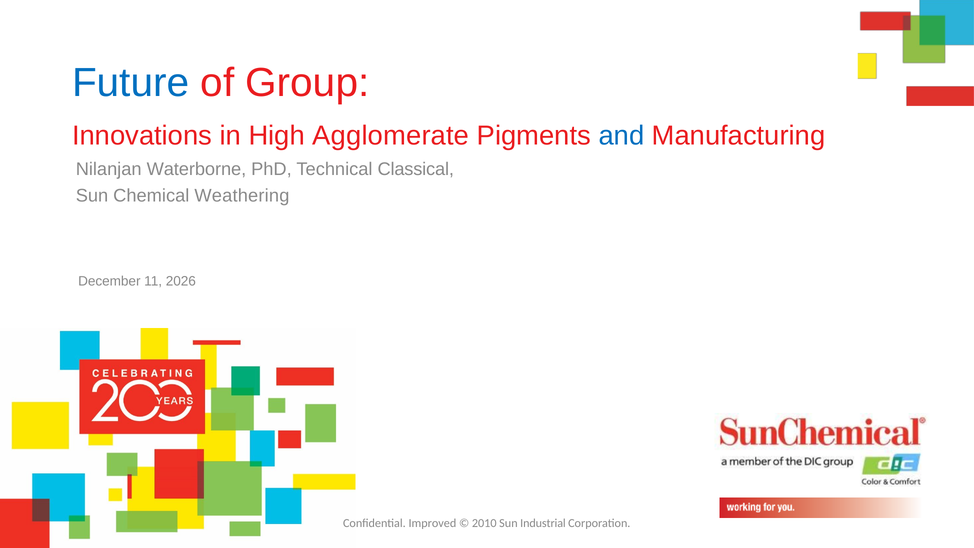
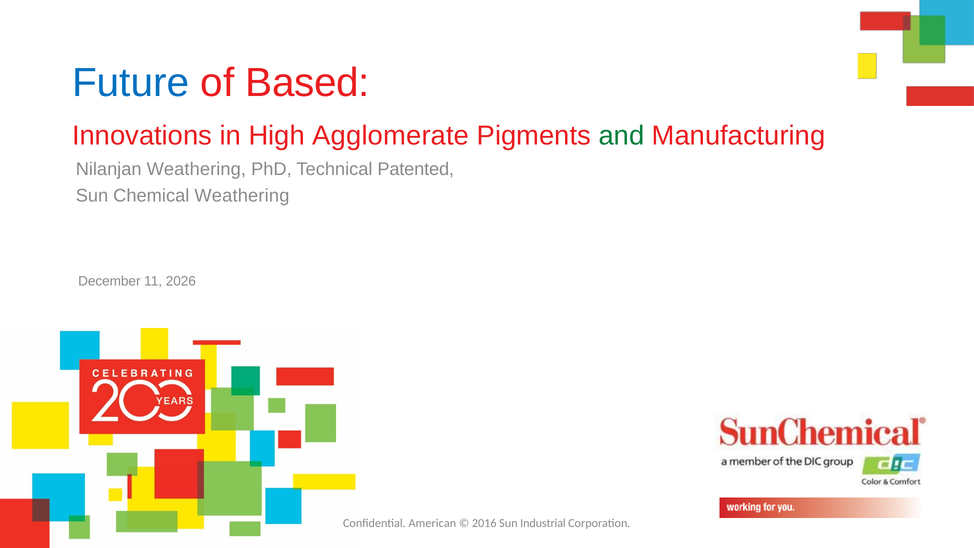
Group: Group -> Based (308, 83)
and colour: blue -> green (621, 136)
Nilanjan Waterborne: Waterborne -> Weathering (196, 169)
Classical: Classical -> Patented (416, 169)
Improved: Improved -> American (432, 523)
2010: 2010 -> 2016 (484, 523)
